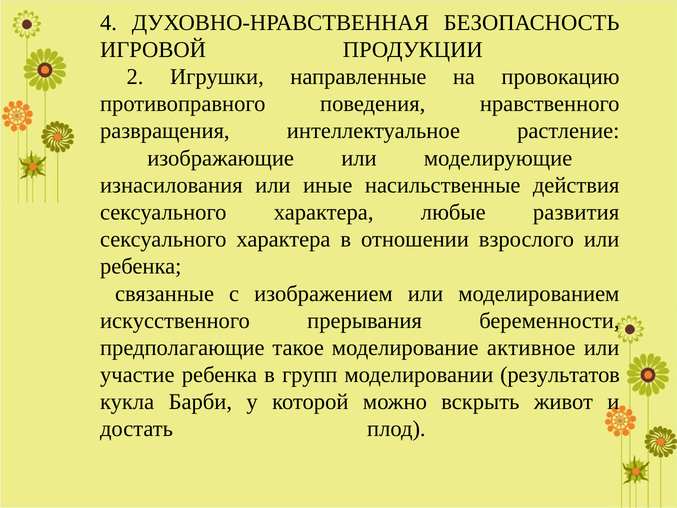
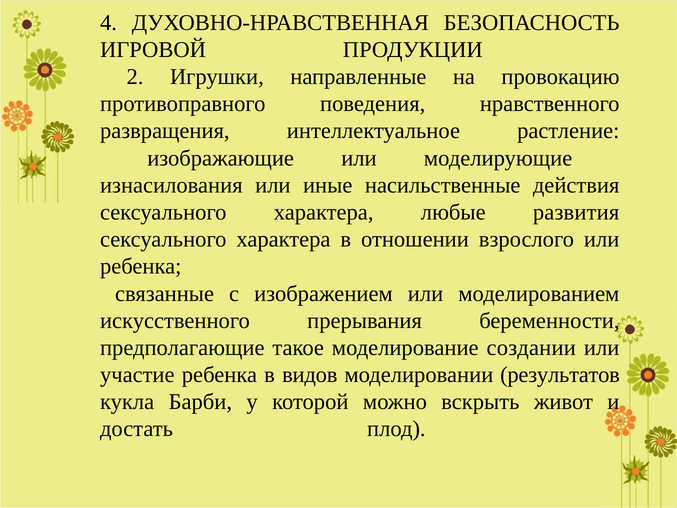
активное: активное -> создании (531, 348)
групп: групп -> видов (310, 375)
